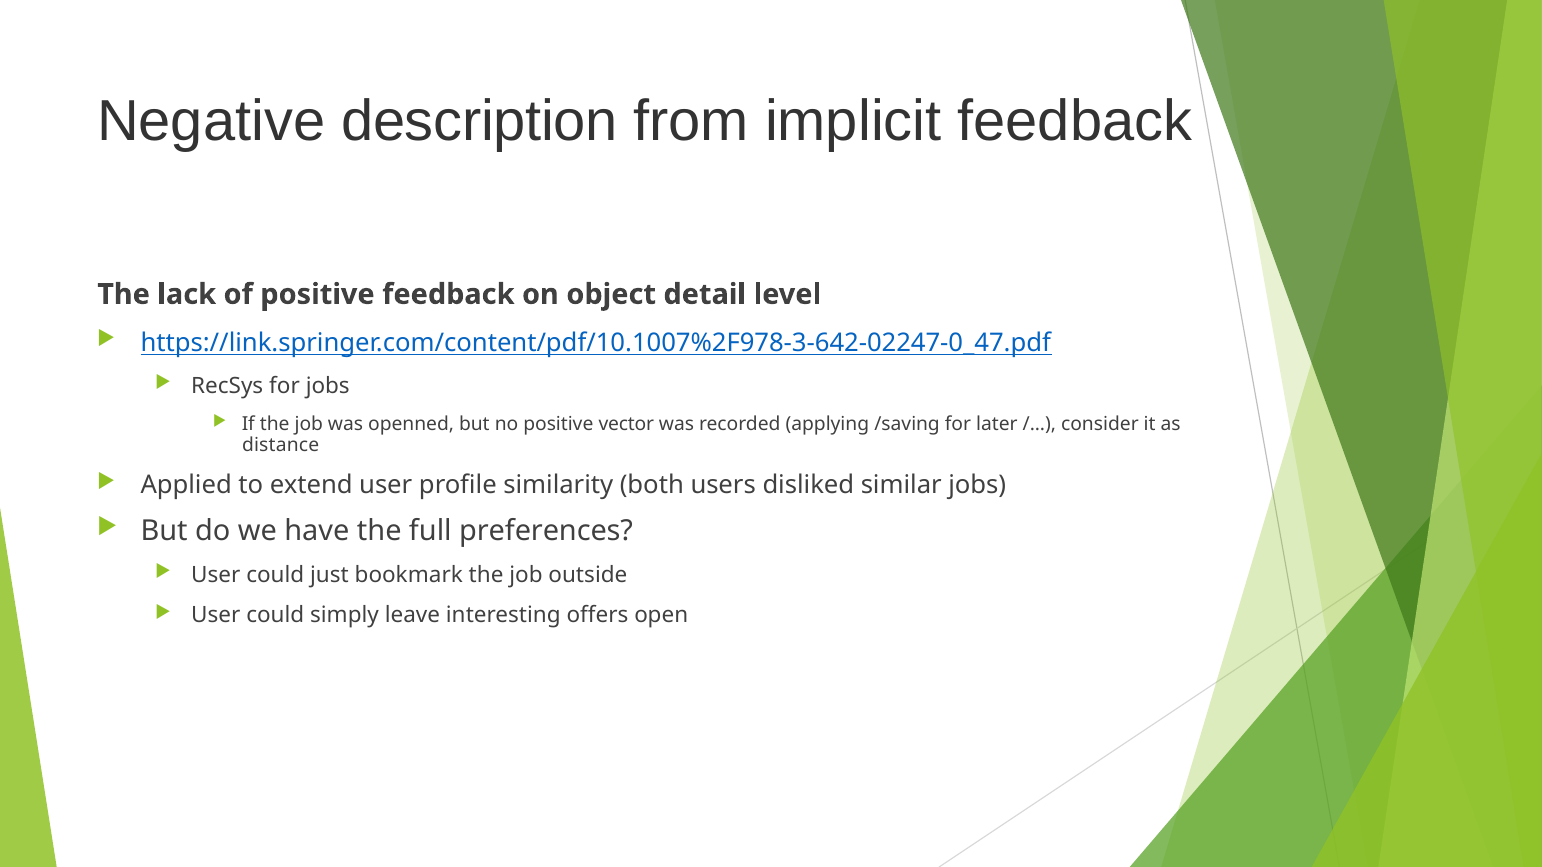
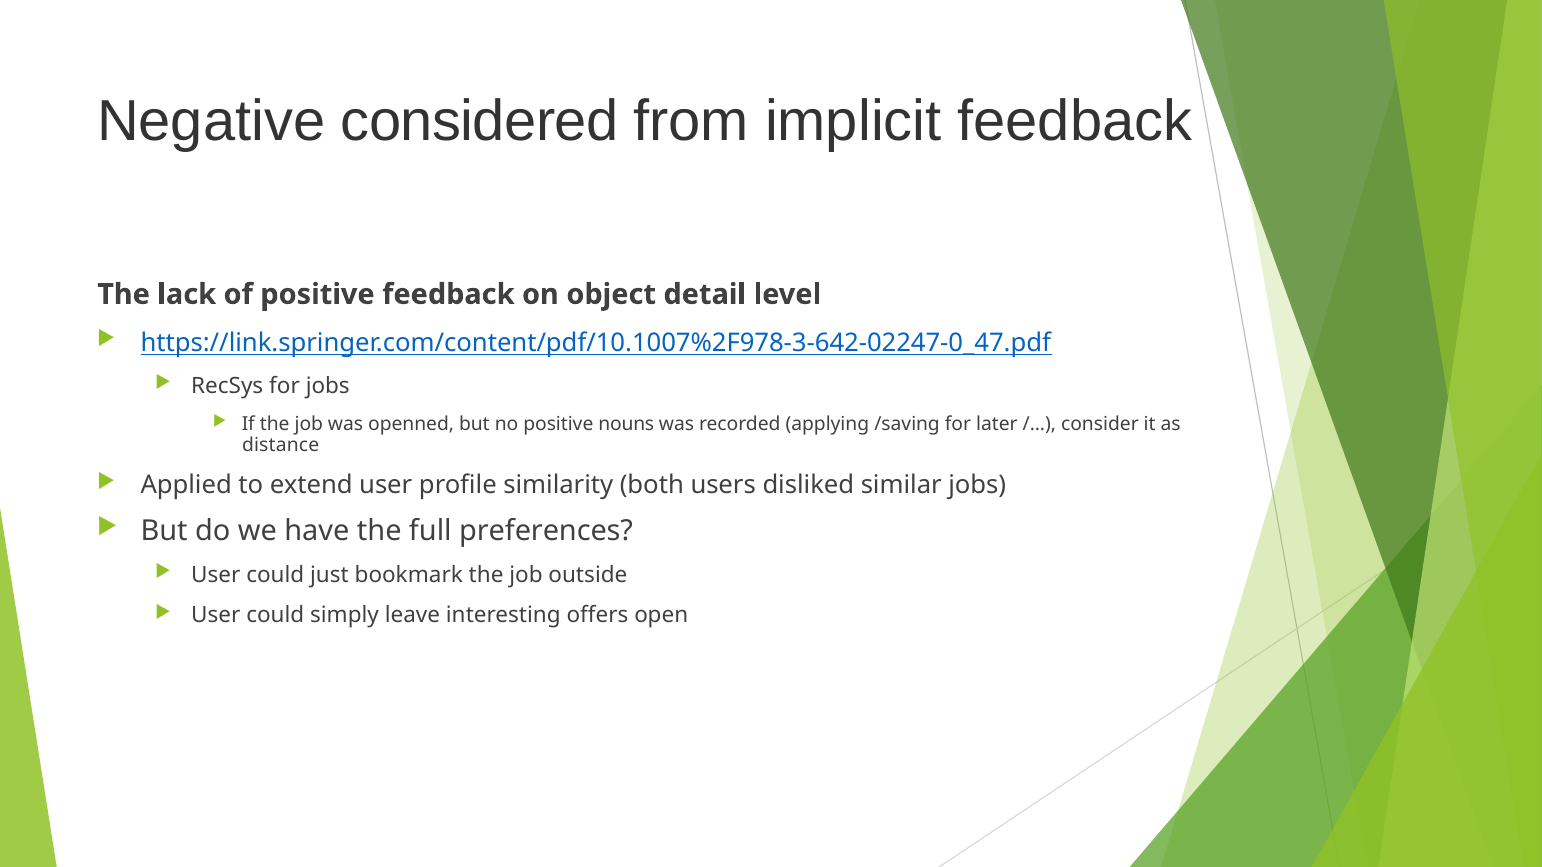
description: description -> considered (480, 122)
vector: vector -> nouns (626, 425)
